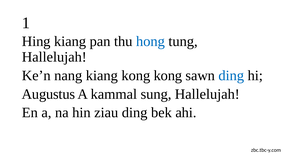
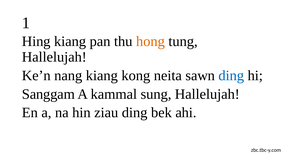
hong colour: blue -> orange (150, 41)
kong kong: kong -> neita (168, 76)
Augustus: Augustus -> Sanggam (48, 94)
